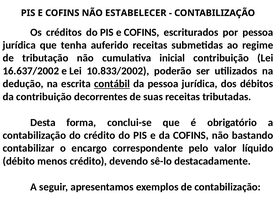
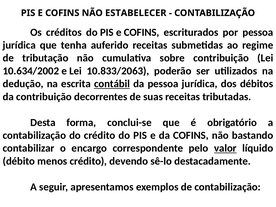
inicial: inicial -> sobre (172, 58)
16.637/2002: 16.637/2002 -> 10.634/2002 (31, 71)
10.833/2002: 10.833/2002 -> 10.833/2063 (118, 71)
valor underline: none -> present (225, 148)
